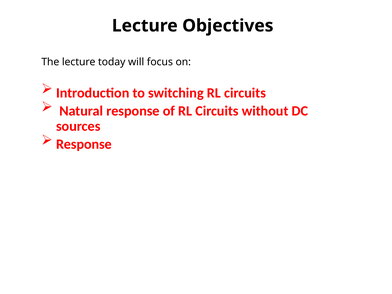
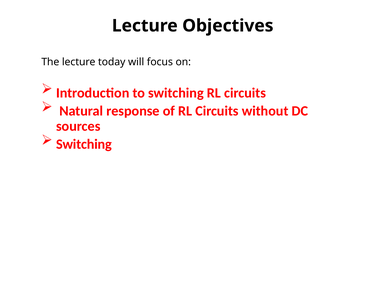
Response: Response -> Switching (84, 144)
